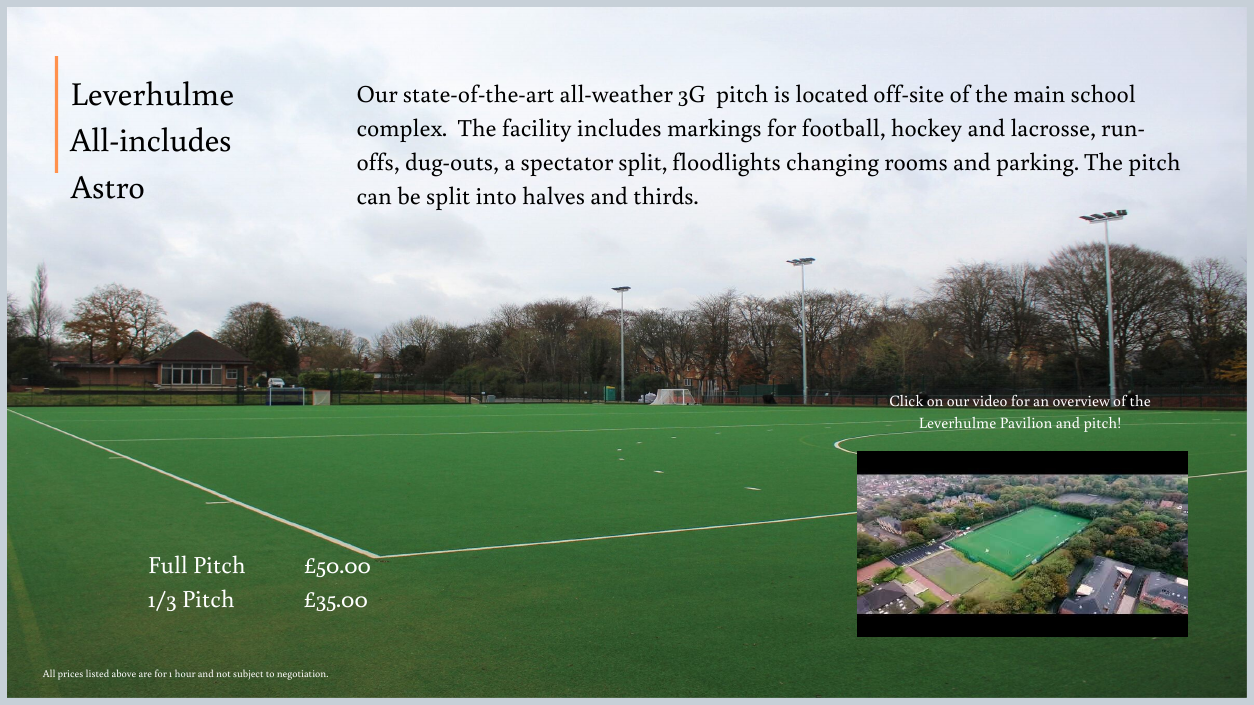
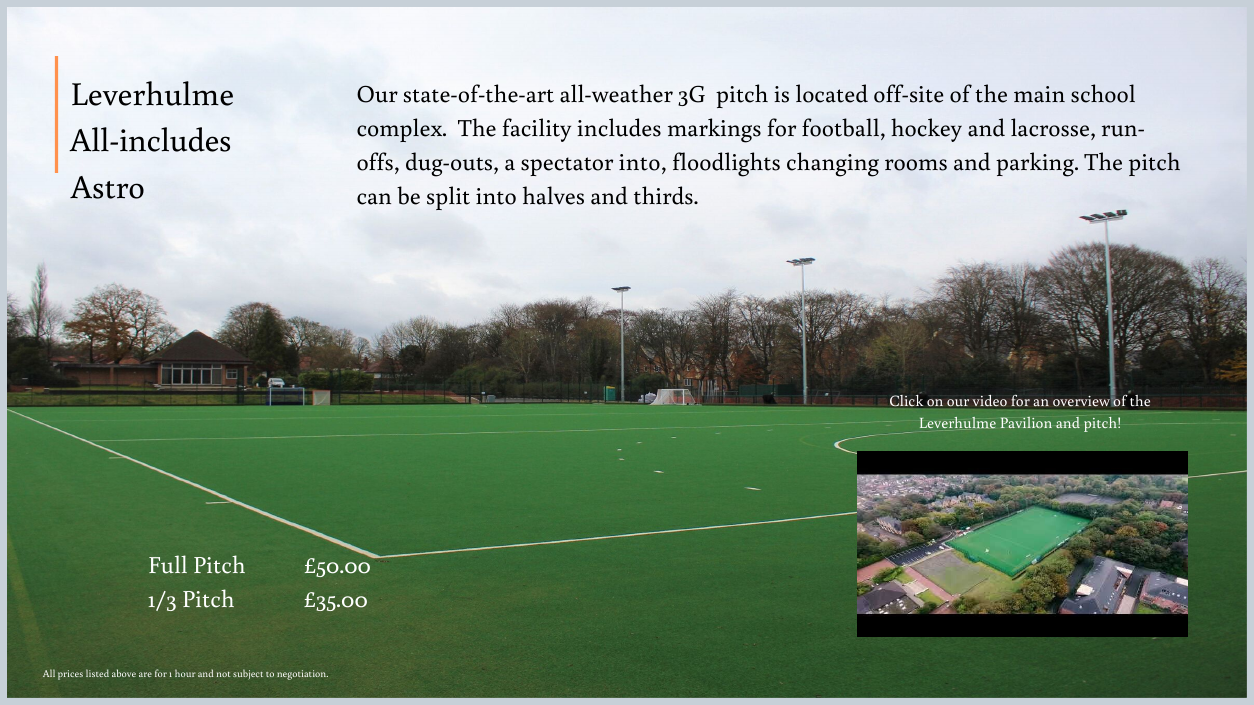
spectator split: split -> into (643, 162)
